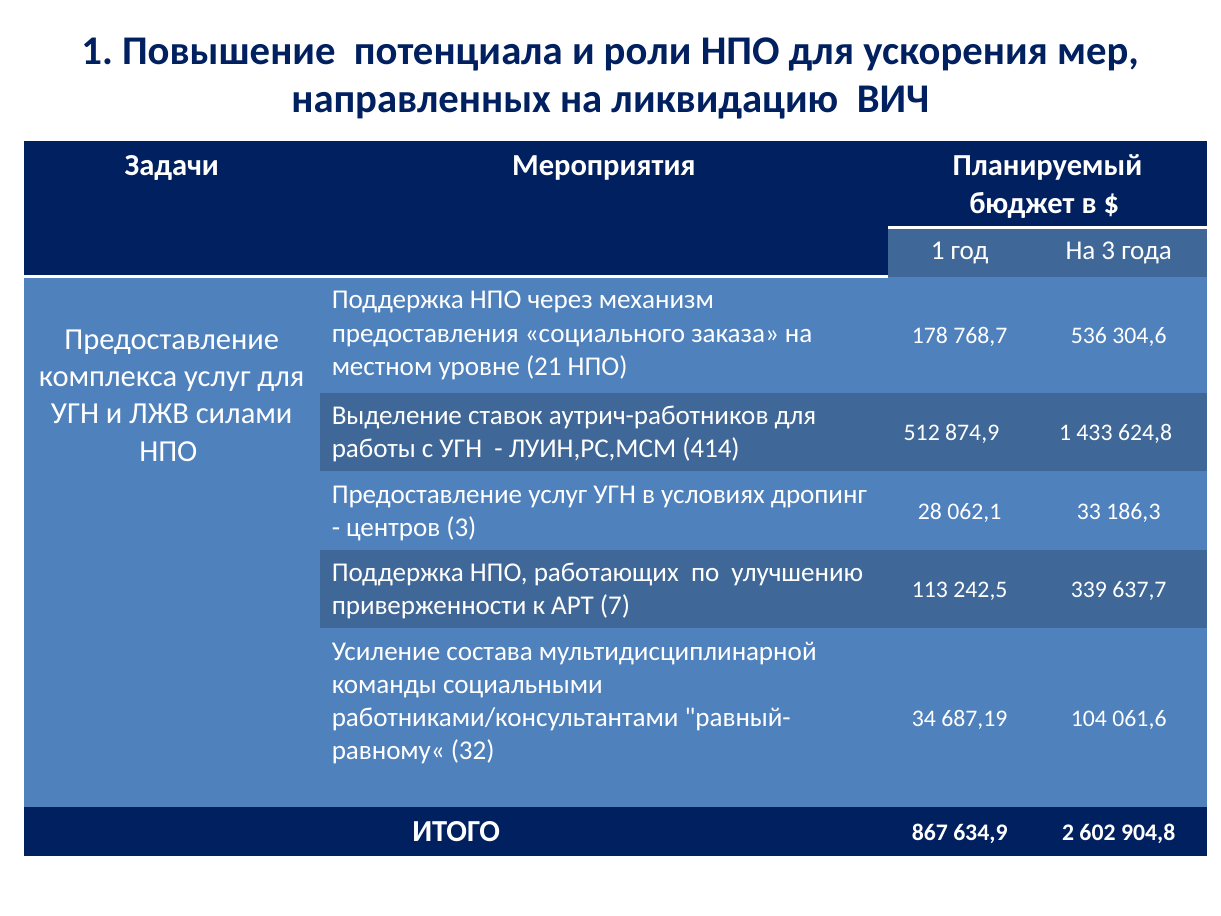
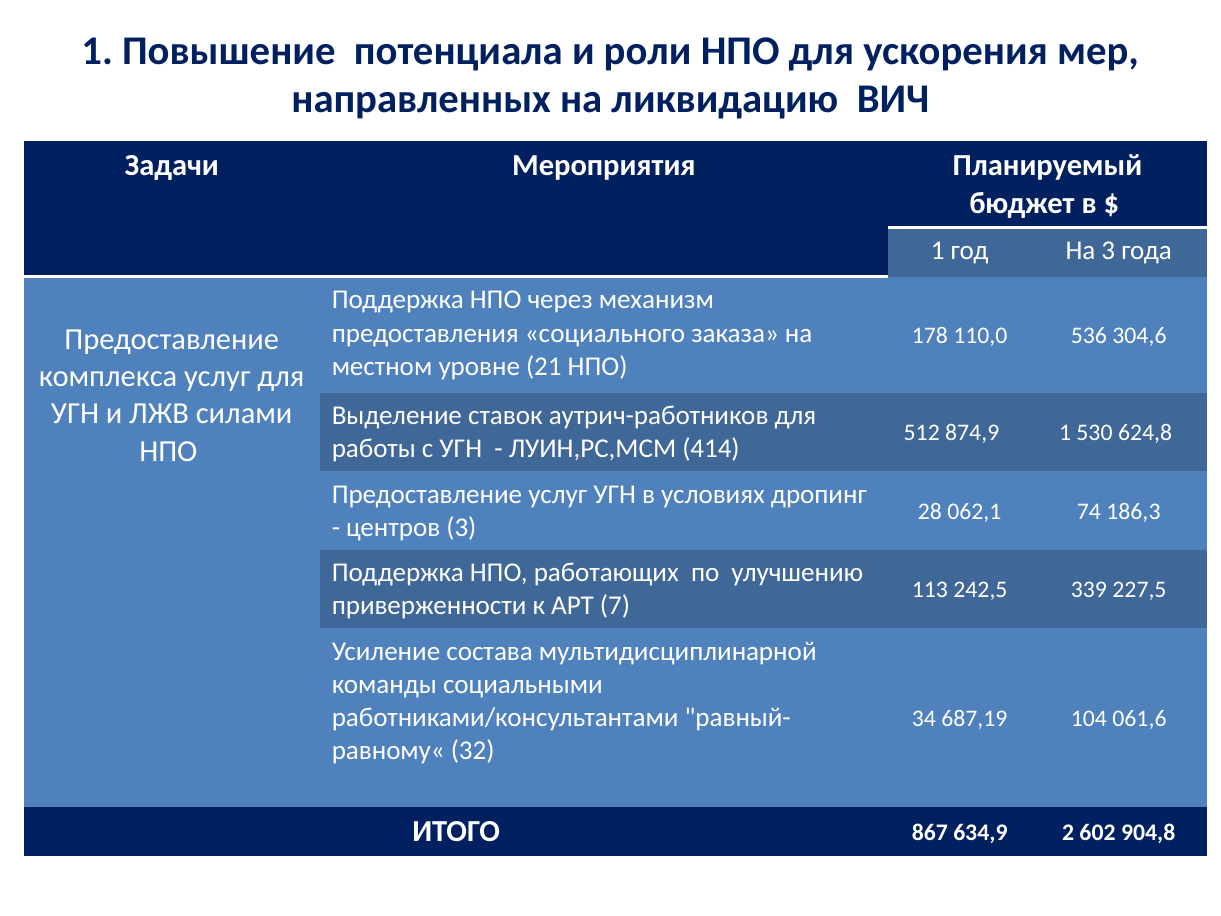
768,7: 768,7 -> 110,0 (980, 336)
433: 433 -> 530 (1094, 433)
33: 33 -> 74 (1089, 511)
637,7: 637,7 -> 227,5 (1139, 590)
